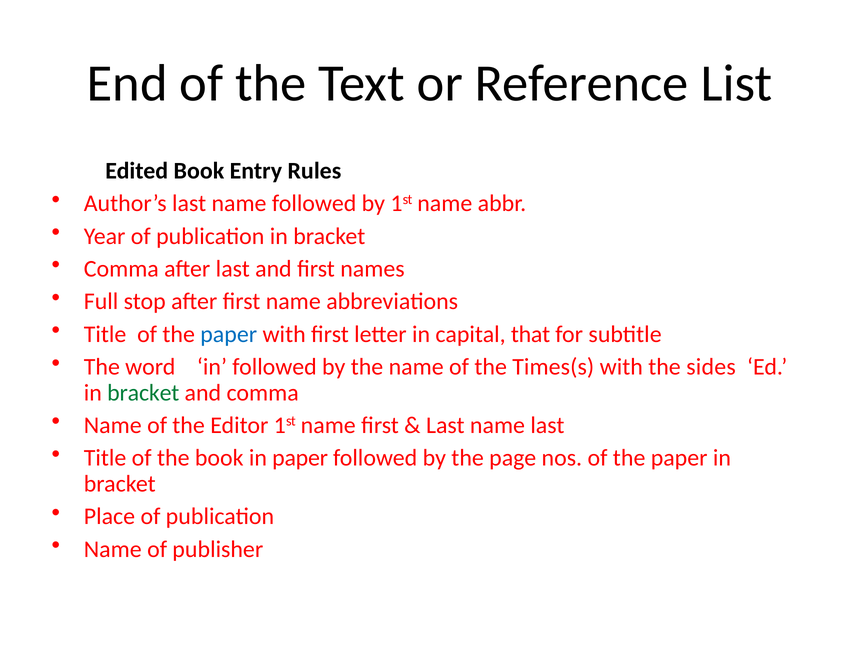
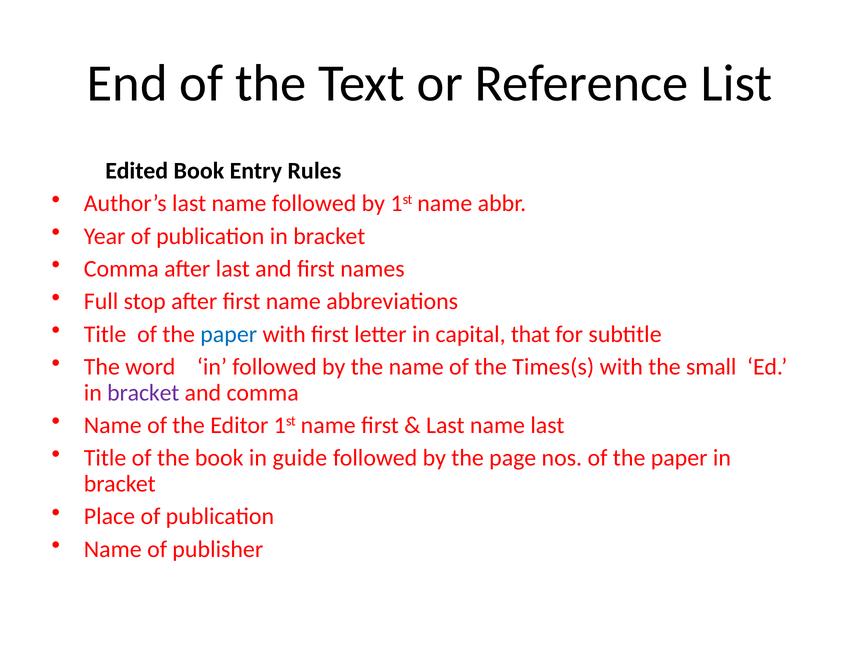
sides: sides -> small (711, 367)
bracket colour: green -> purple (143, 393)
in paper: paper -> guide (300, 458)
